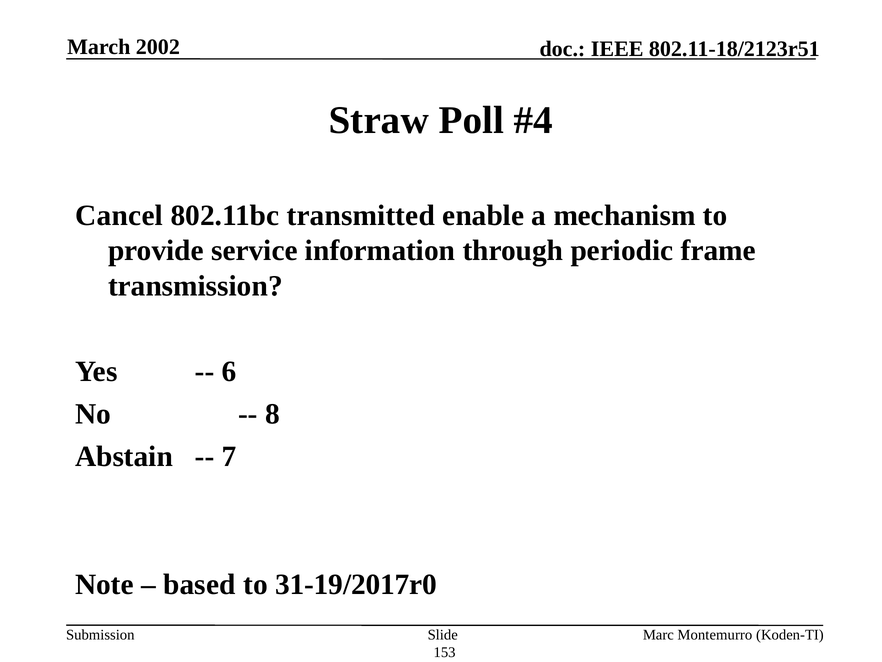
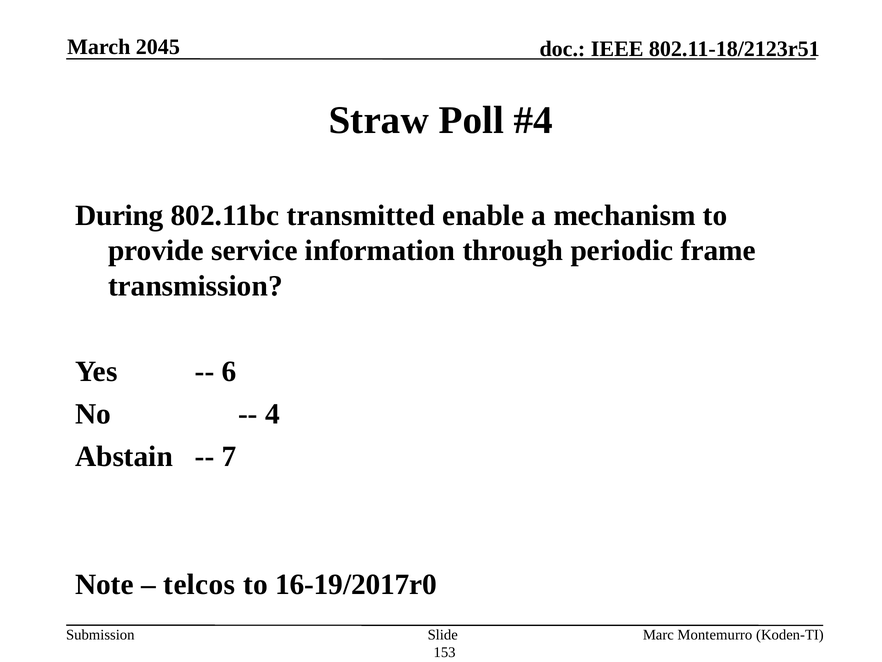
2002: 2002 -> 2045 (158, 47)
Cancel: Cancel -> During (119, 215)
8: 8 -> 4 (272, 414)
based: based -> telcos (199, 584)
31-19/2017r0: 31-19/2017r0 -> 16-19/2017r0 (356, 584)
